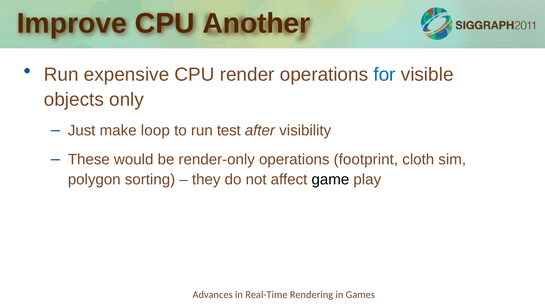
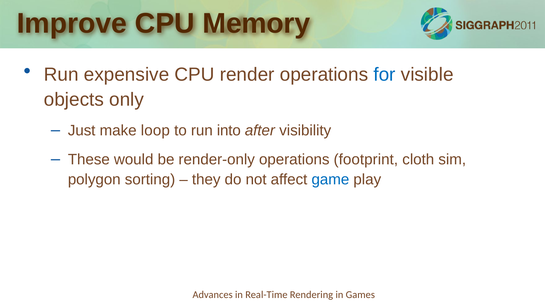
Another: Another -> Memory (256, 24)
test: test -> into (229, 130)
game colour: black -> blue (330, 179)
